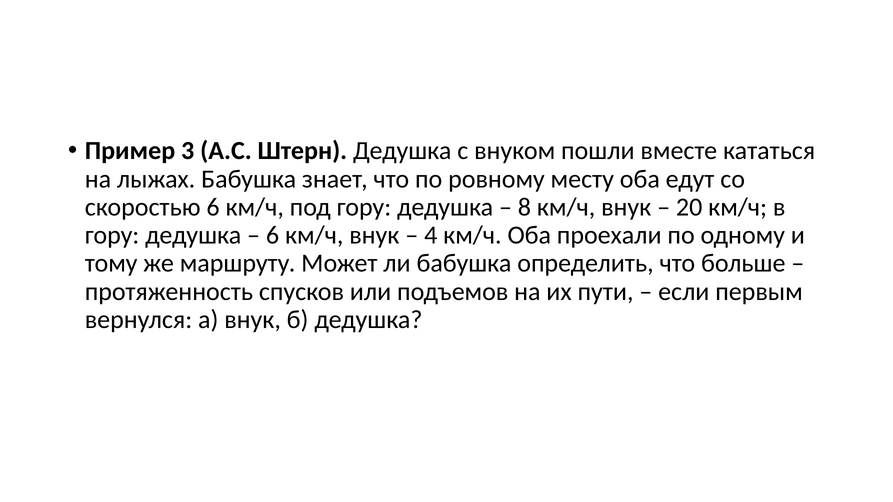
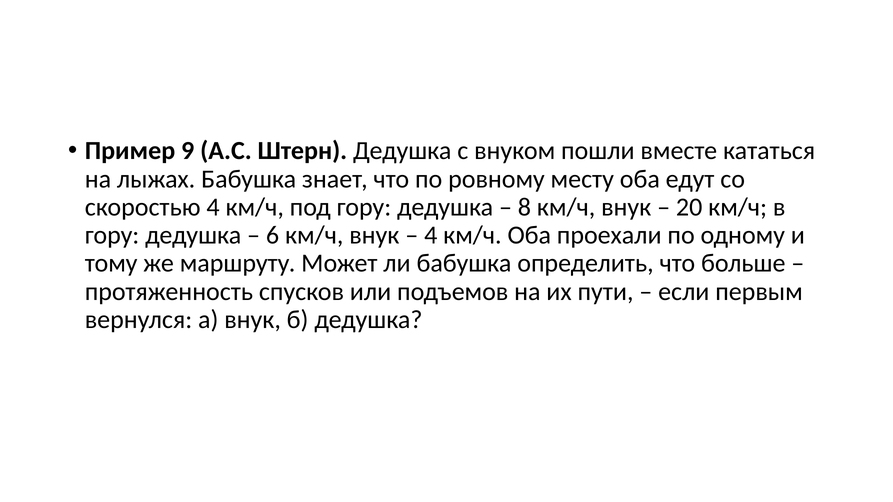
3: 3 -> 9 (188, 151)
скоростью 6: 6 -> 4 (213, 207)
